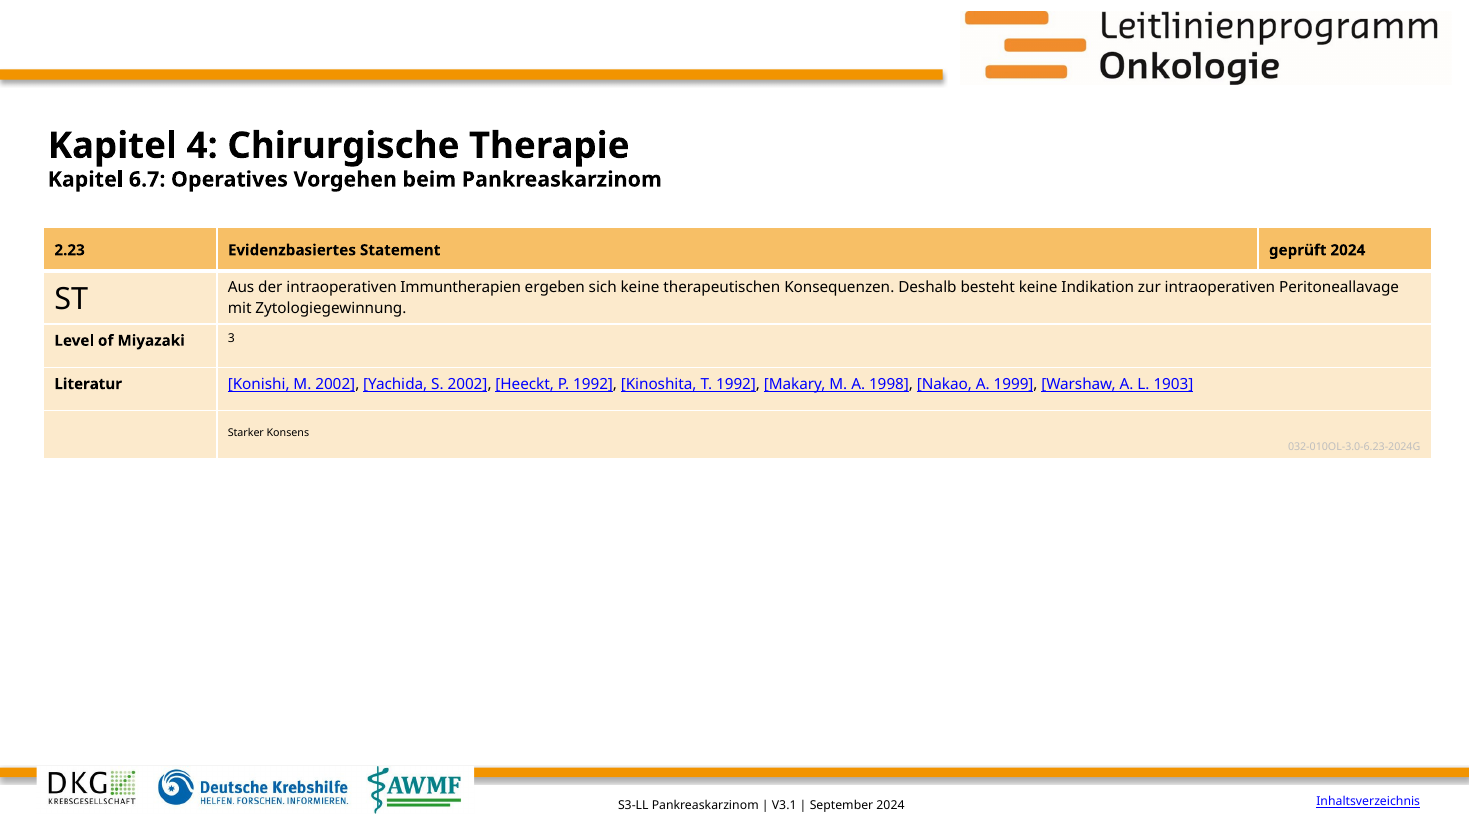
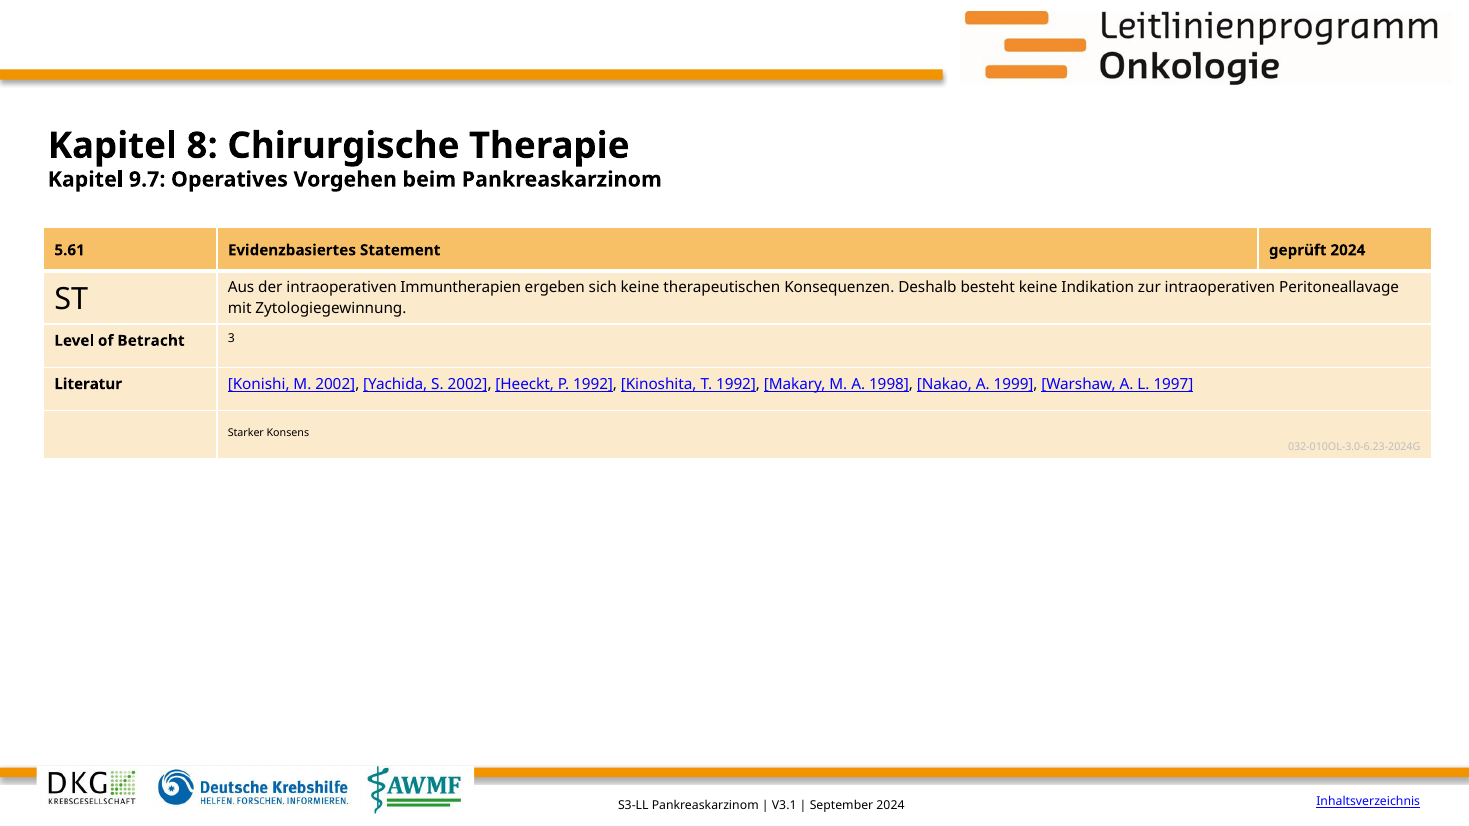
4: 4 -> 8 (202, 146)
6.7: 6.7 -> 9.7 (147, 180)
2.23: 2.23 -> 5.61 (70, 250)
Miyazaki: Miyazaki -> Betracht (151, 341)
1903: 1903 -> 1997 (1173, 384)
